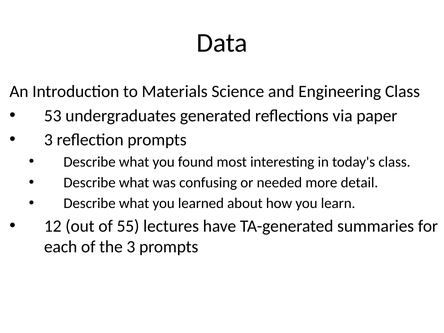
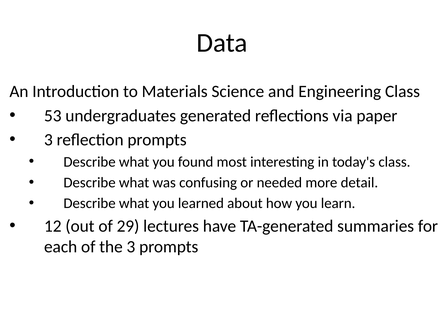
55: 55 -> 29 (128, 226)
